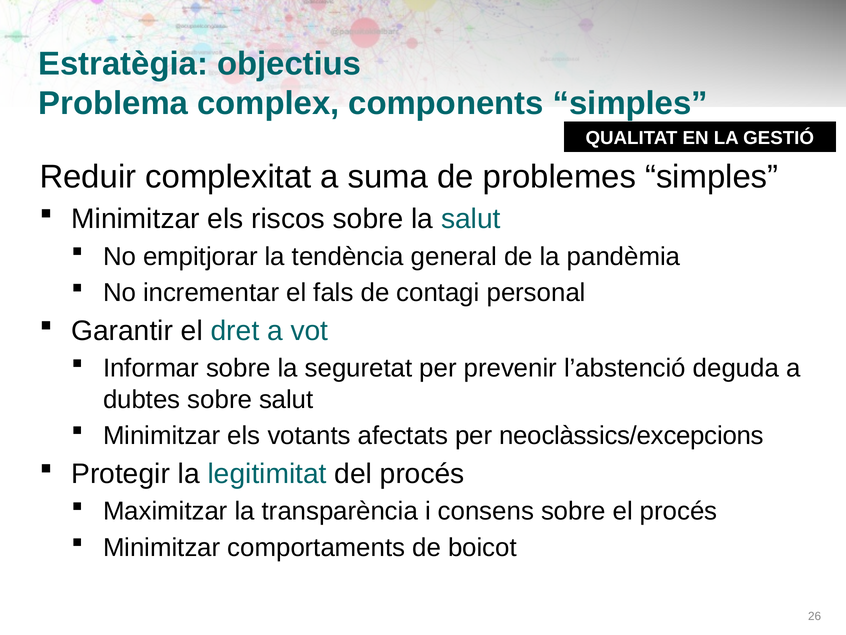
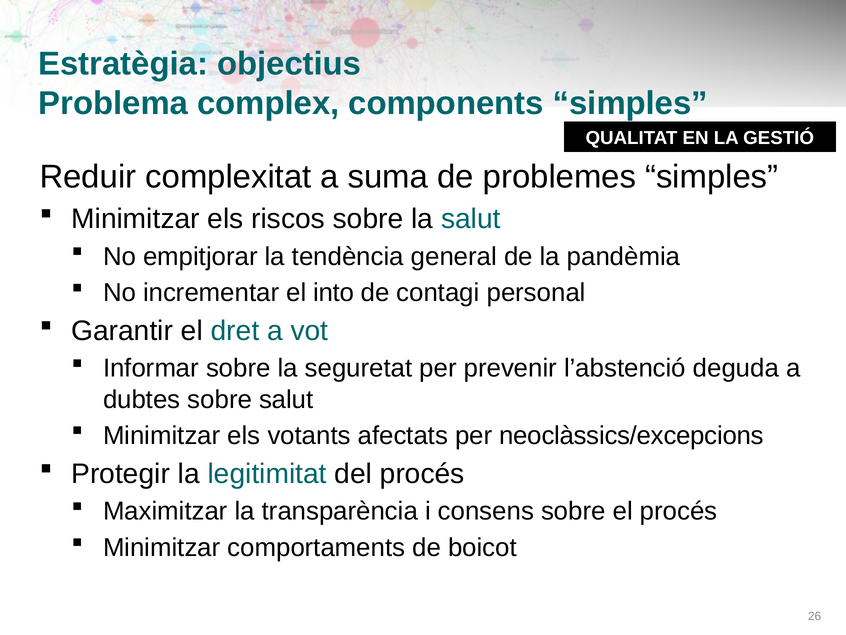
fals: fals -> into (334, 293)
